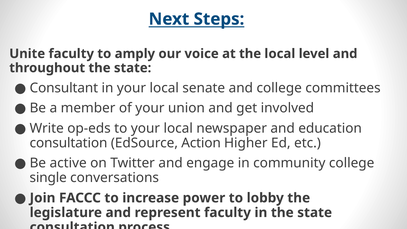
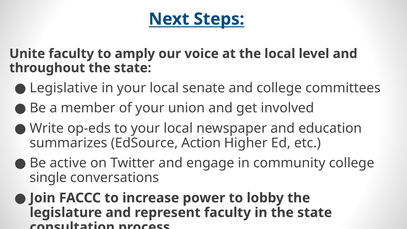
Consultant: Consultant -> Legislative (64, 88)
consultation: consultation -> summarizes (68, 143)
